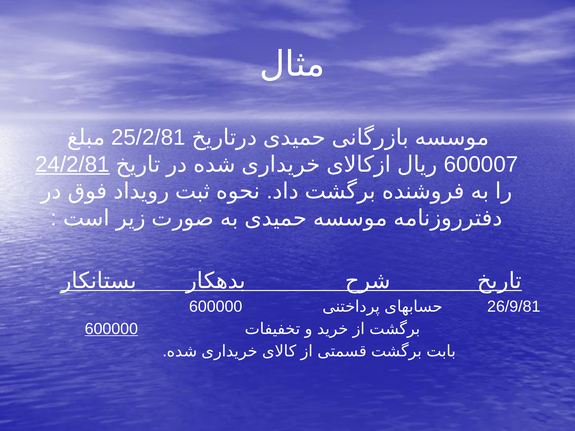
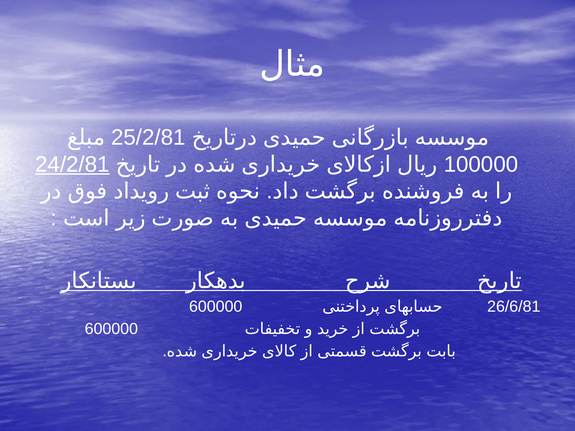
600007: 600007 -> 100000 (481, 165)
26/9/81: 26/9/81 -> 26/6/81 (514, 307)
600000 underline: present -> none (111, 329)
